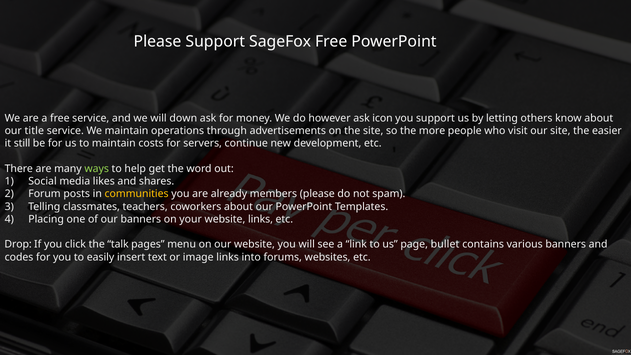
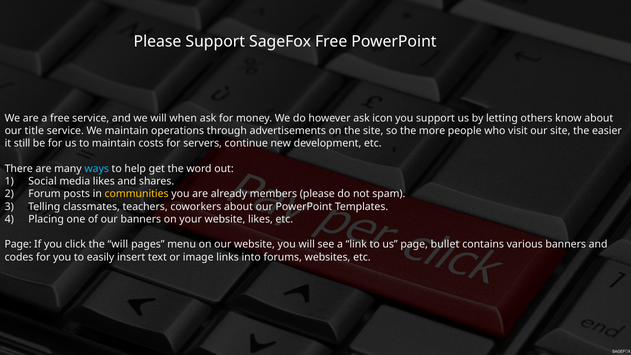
down: down -> when (183, 118)
ways colour: light green -> light blue (97, 169)
website links: links -> likes (260, 219)
Drop: Drop -> Page (18, 244)
the talk: talk -> will (118, 244)
